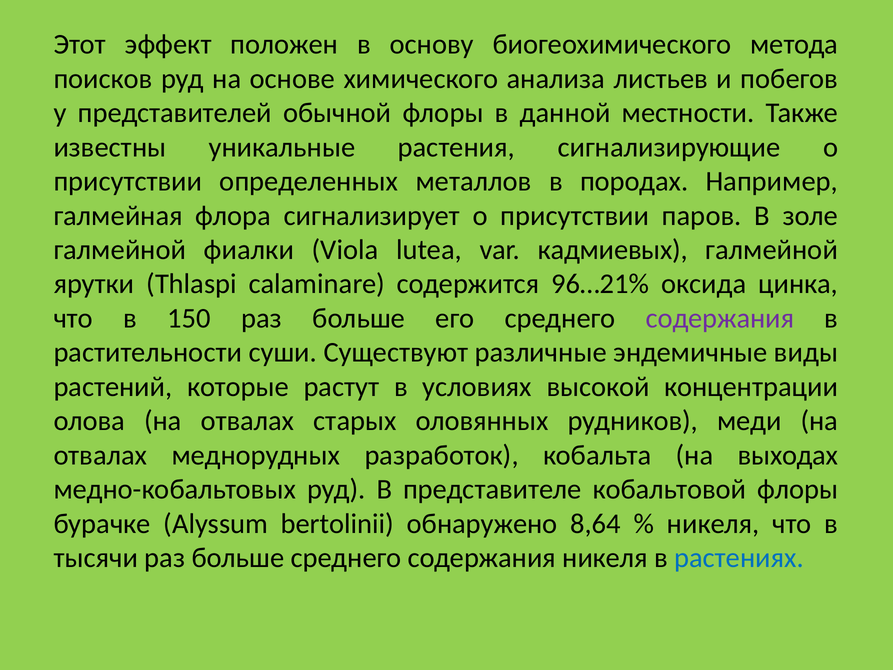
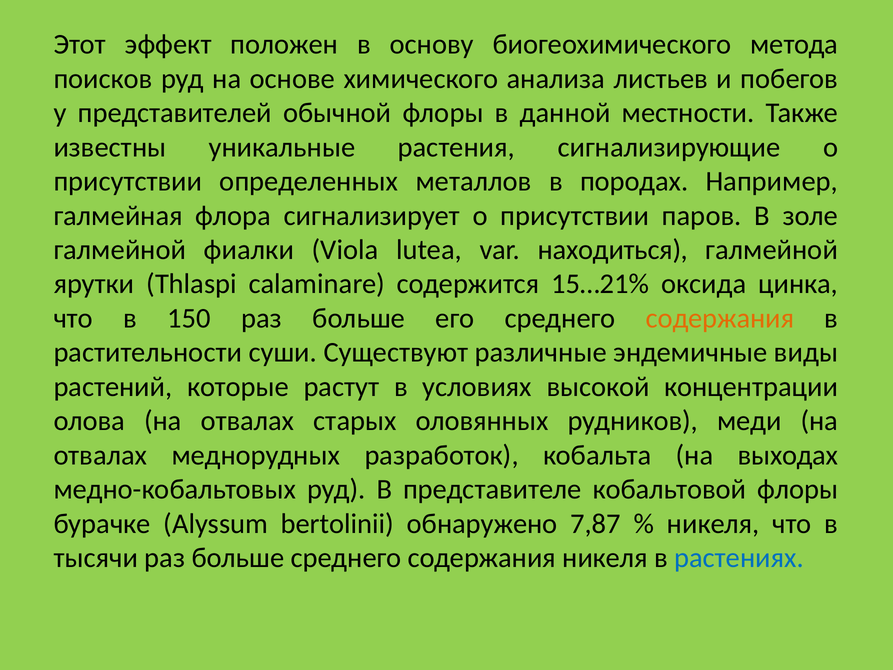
кадмиевых: кадмиевых -> находиться (613, 250)
96…21%: 96…21% -> 15…21% (600, 284)
содержания colour: purple -> orange (720, 318)
8,64: 8,64 -> 7,87 (596, 523)
